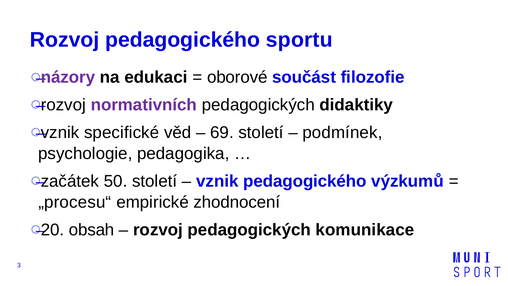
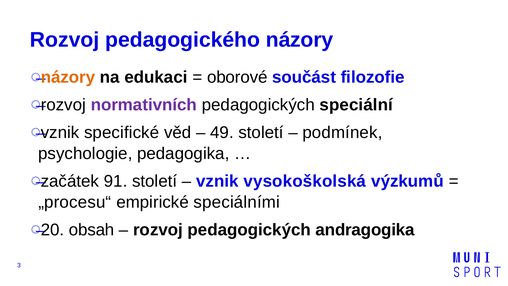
pedagogického sportu: sportu -> názory (300, 40)
názory colour: purple -> orange (68, 77)
didaktiky: didaktiky -> speciální (356, 105)
69: 69 -> 49 (222, 132)
50: 50 -> 91 (116, 181)
vznik pedagogického: pedagogického -> vysokoškolská (305, 181)
zhodnocení: zhodnocení -> speciálními (237, 202)
komunikace: komunikace -> andragogika (365, 230)
